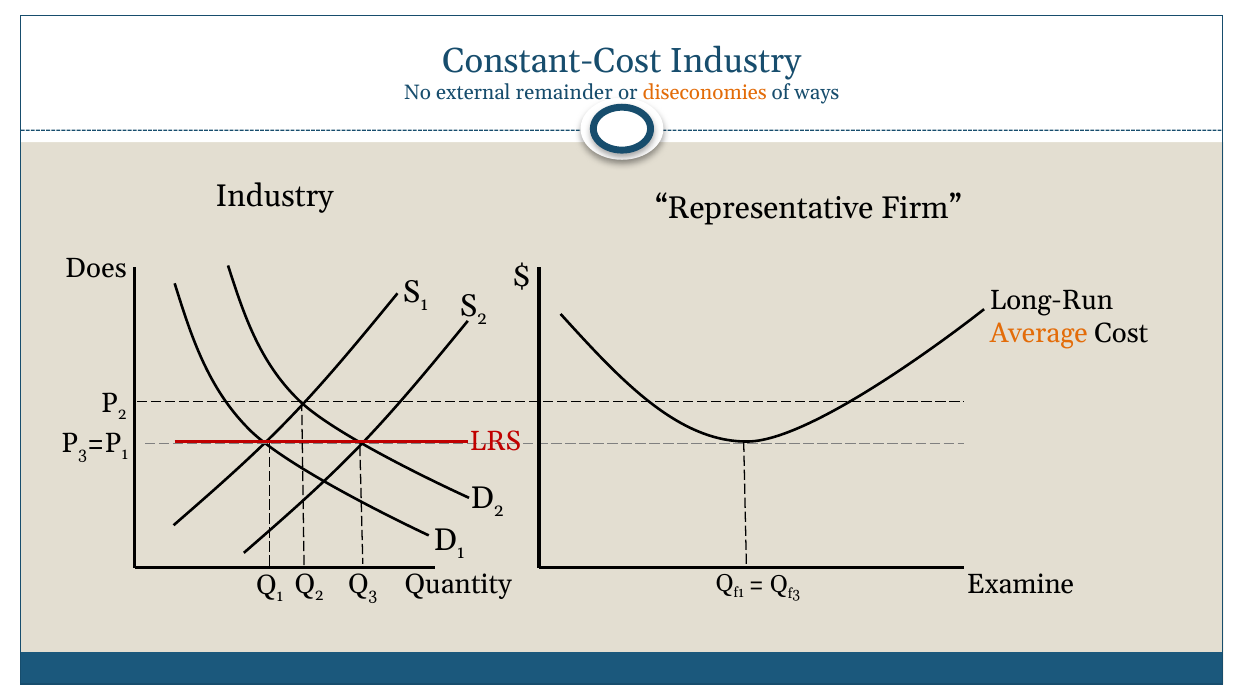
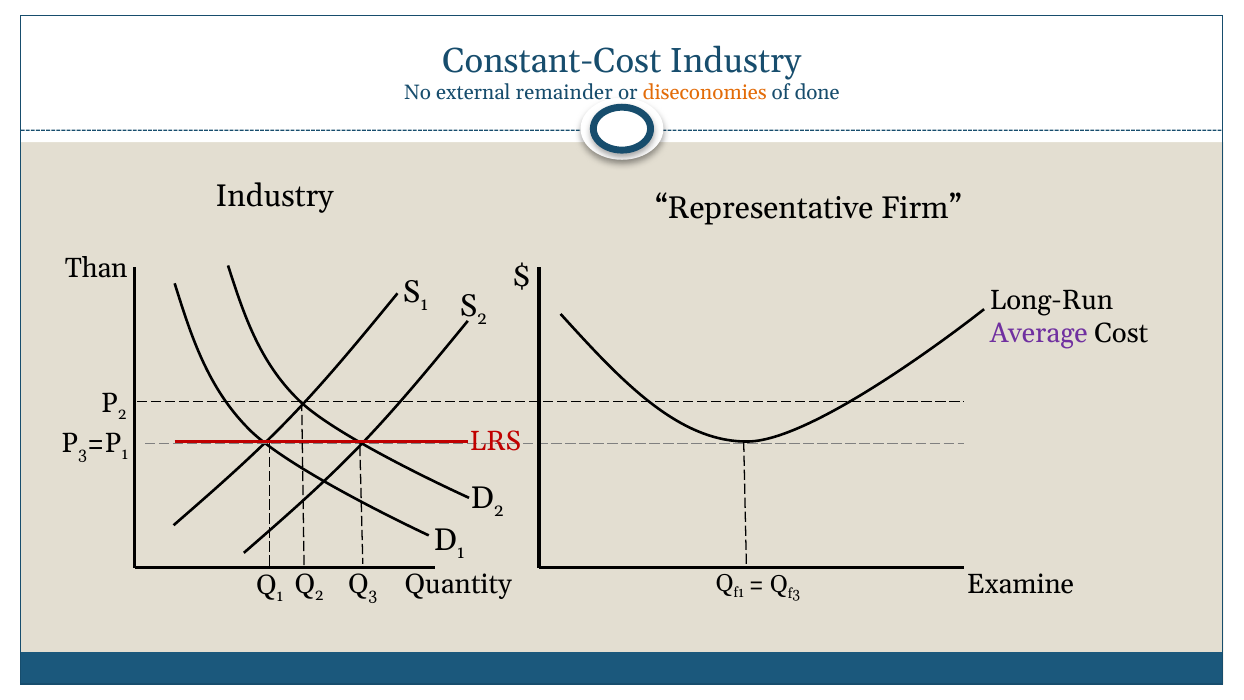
ways: ways -> done (817, 93)
Does: Does -> Than (96, 269)
Average colour: orange -> purple (1039, 334)
